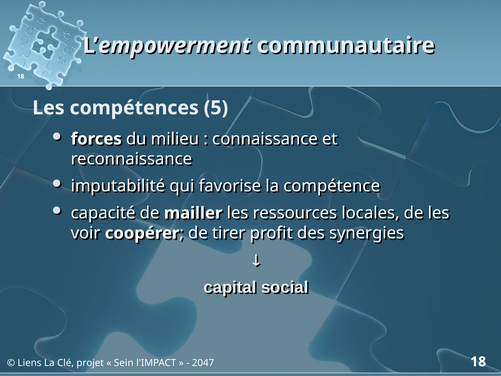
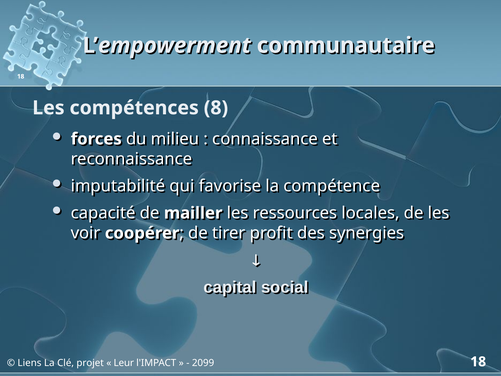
5: 5 -> 8 (216, 108)
Sein: Sein -> Leur (124, 363)
2047: 2047 -> 2099 (203, 363)
